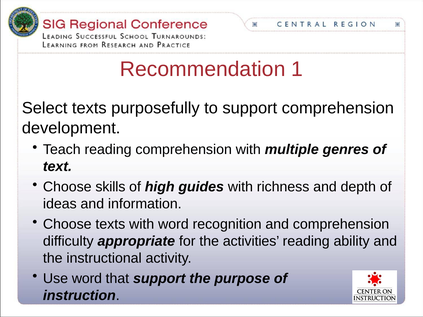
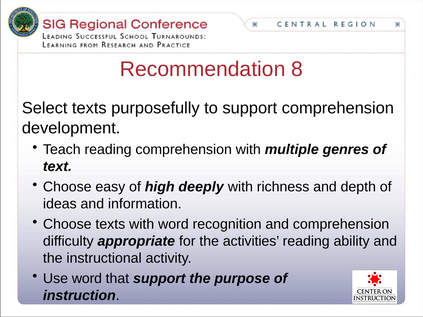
1: 1 -> 8 (297, 69)
skills: skills -> easy (110, 187)
guides: guides -> deeply (201, 187)
